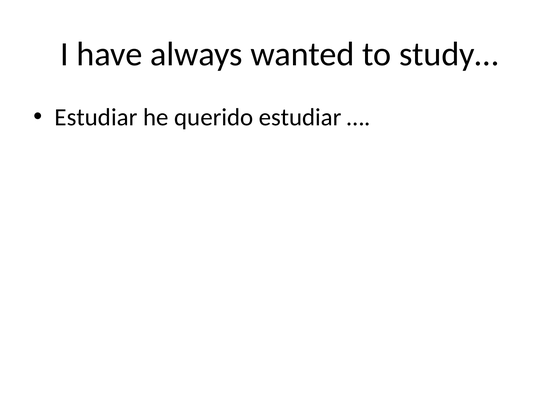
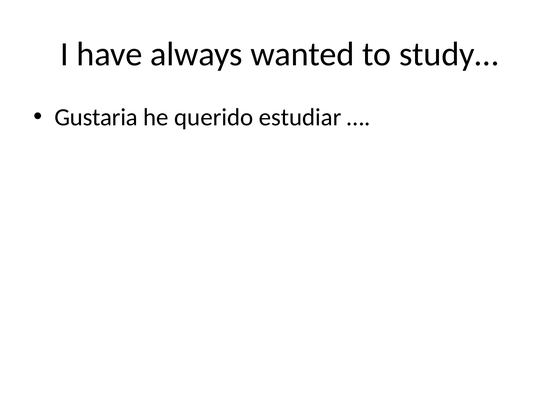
Estudiar: Estudiar -> Gustaria (96, 117)
